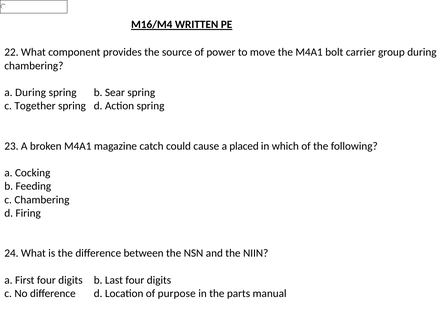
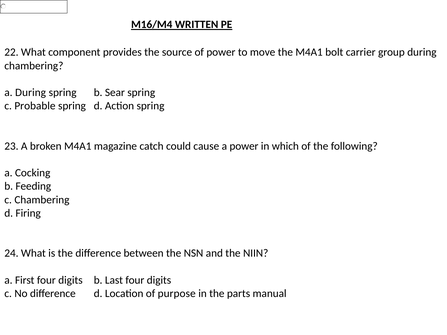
Together: Together -> Probable (35, 106)
a placed: placed -> power (244, 146)
